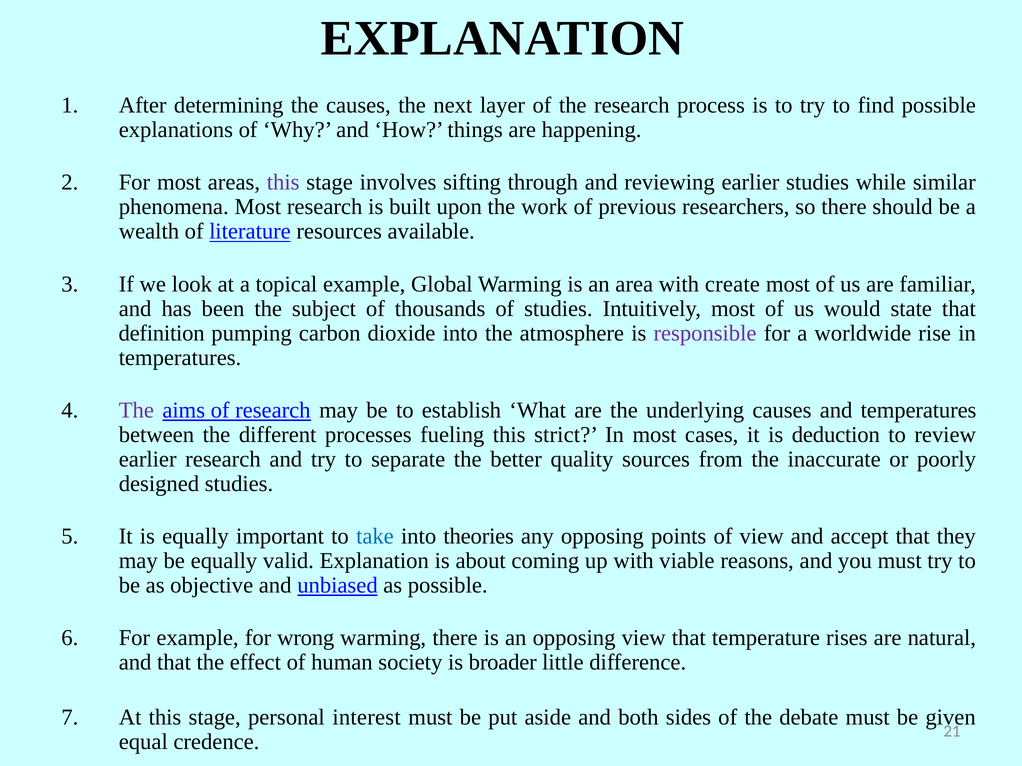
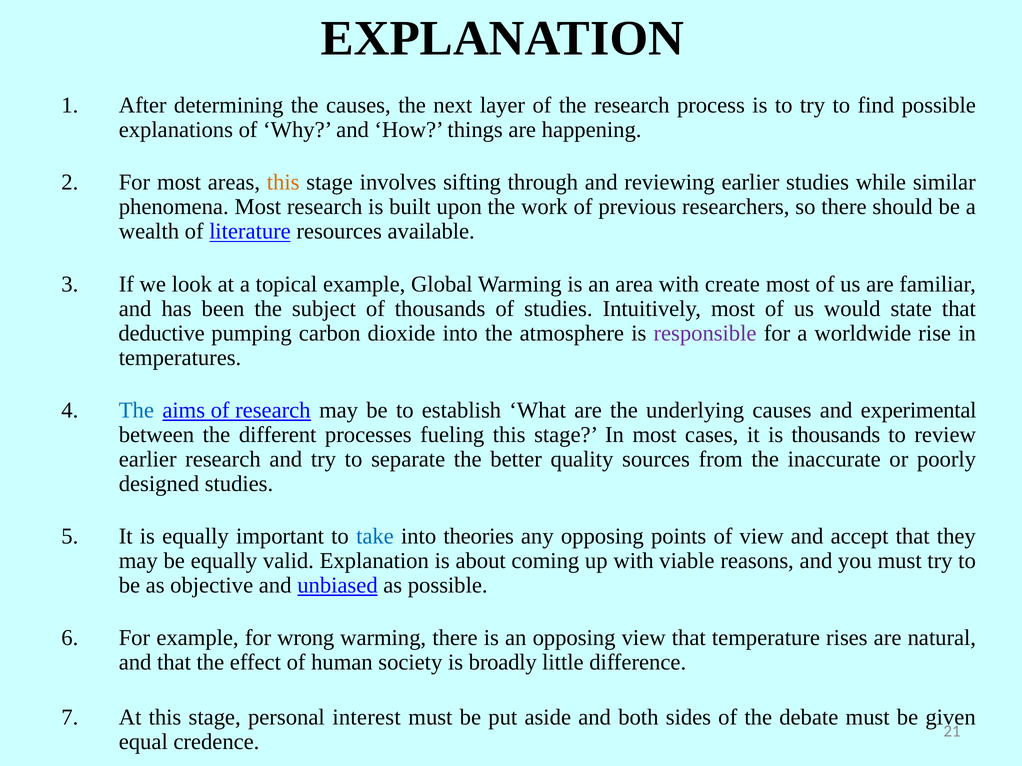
this colour: purple -> orange (283, 183)
definition: definition -> deductive (162, 333)
The colour: purple -> blue (136, 410)
and temperatures: temperatures -> experimental (919, 410)
fueling this strict: strict -> stage (566, 435)
is deduction: deduction -> thousands (836, 435)
broader: broader -> broadly (503, 663)
